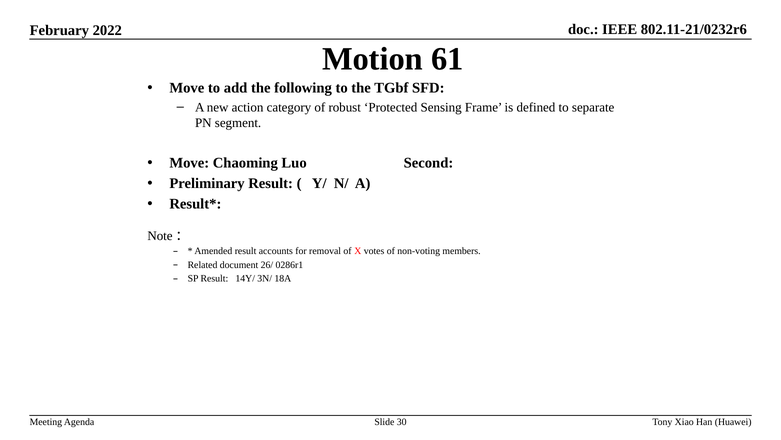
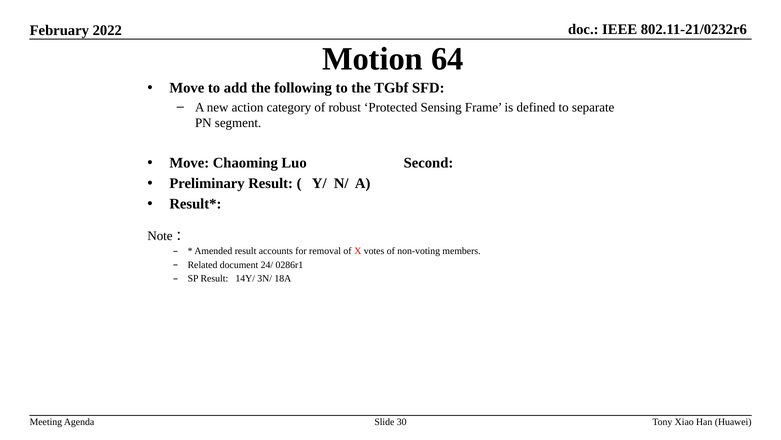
61: 61 -> 64 (447, 59)
26/: 26/ -> 24/ (267, 264)
